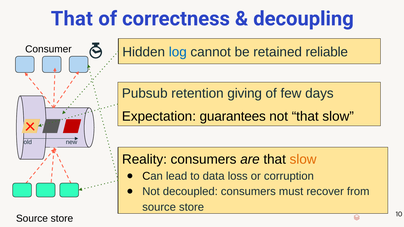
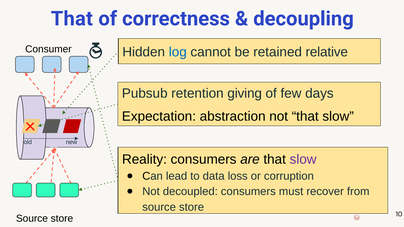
reliable: reliable -> relative (327, 52)
guarantees: guarantees -> abstraction (233, 117)
slow colour: orange -> purple (303, 160)
